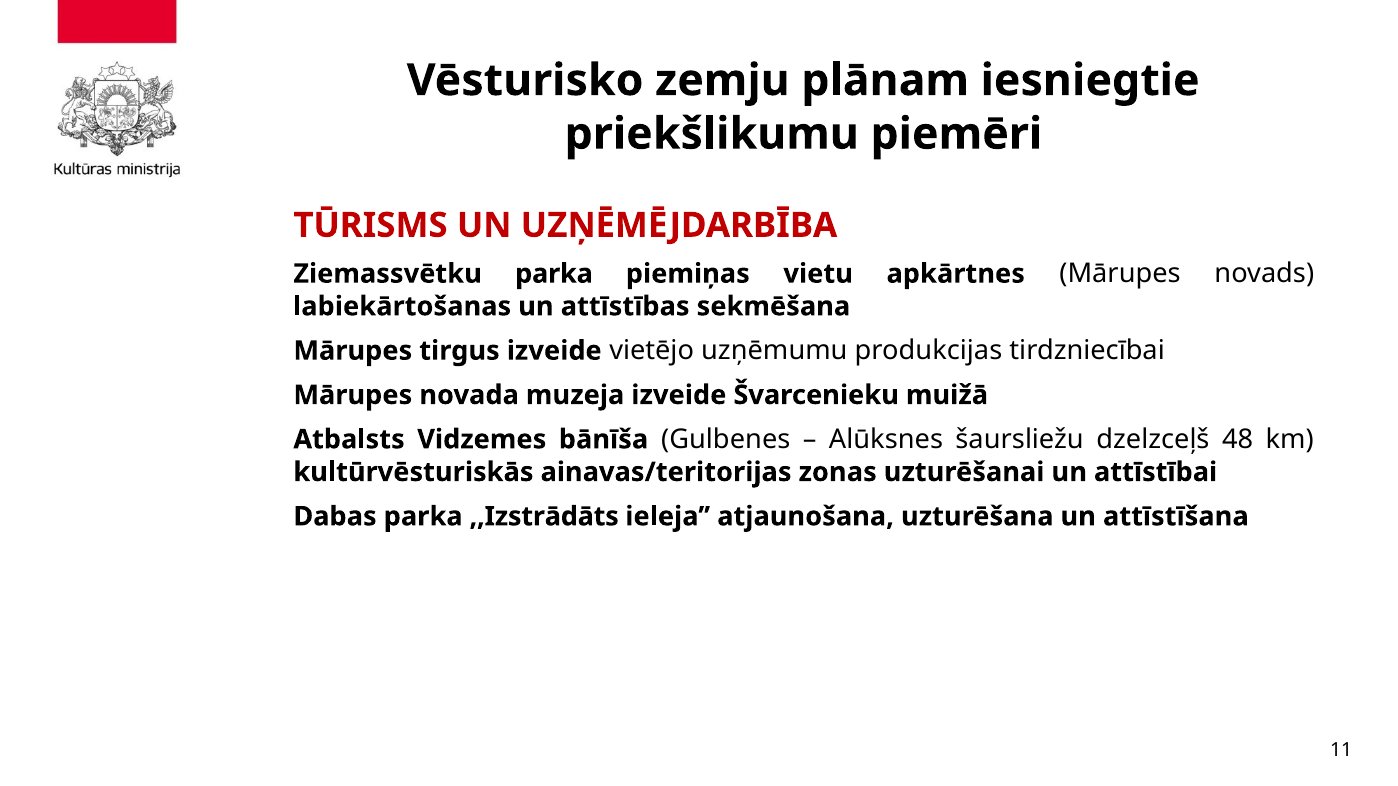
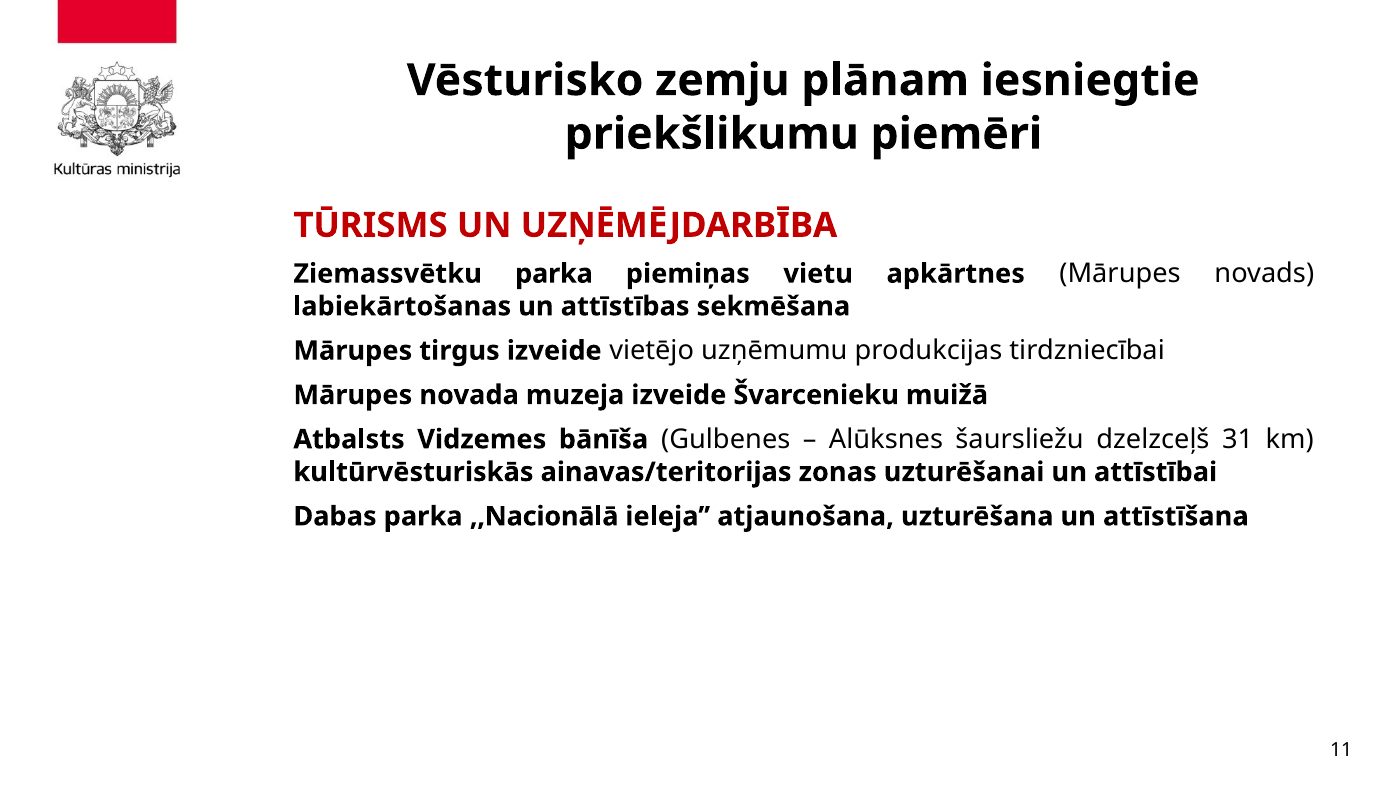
48: 48 -> 31 (1238, 440)
,,Izstrādāts: ,,Izstrādāts -> ,,Nacionālā (544, 517)
